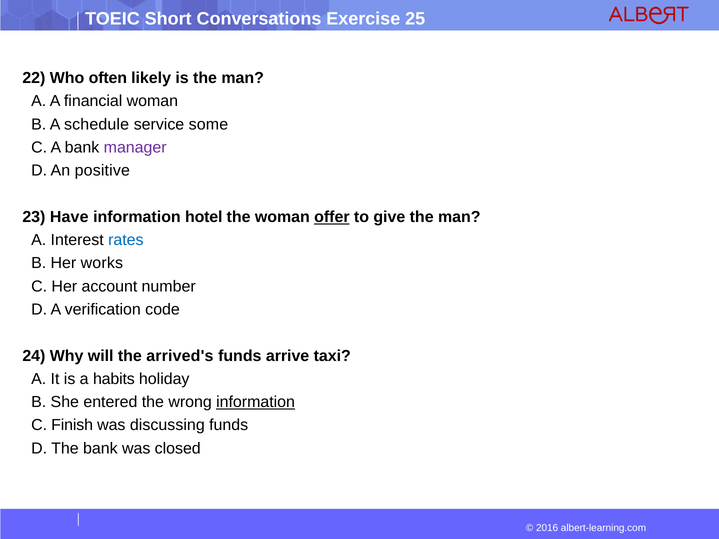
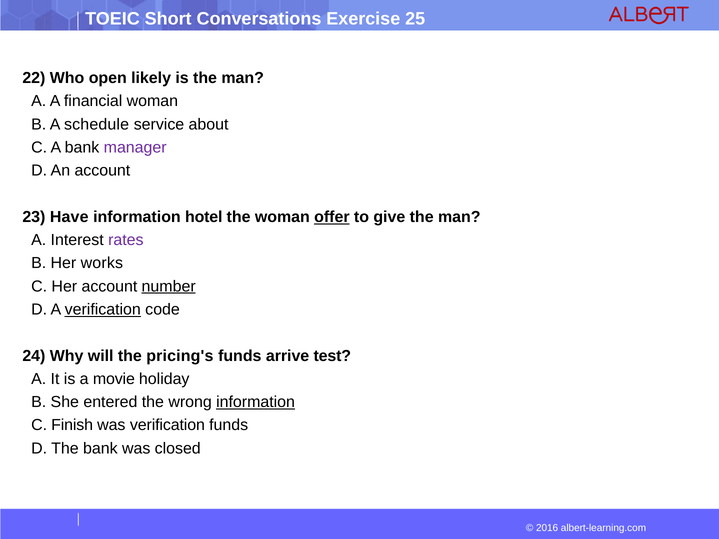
often: often -> open (108, 78)
some: some -> about (209, 124)
An positive: positive -> account (102, 171)
rates colour: blue -> purple (126, 240)
number underline: none -> present (169, 286)
verification underline: none -> present (103, 310)
arrived's: arrived's -> pricing's (180, 356)
taxi: taxi -> test (332, 356)
habits: habits -> movie (114, 379)
was discussing: discussing -> verification (167, 425)
